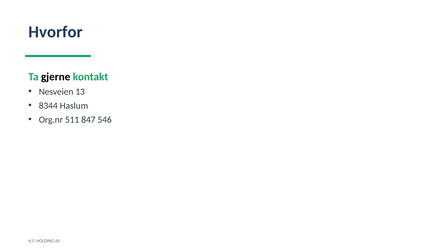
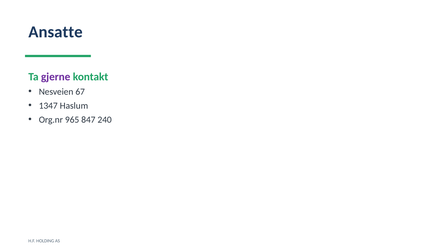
Hvorfor: Hvorfor -> Ansatte (55, 32)
gjerne colour: black -> purple (56, 77)
13: 13 -> 67 (80, 92)
8344: 8344 -> 1347 (48, 106)
511: 511 -> 965 (72, 120)
546: 546 -> 240 (105, 120)
